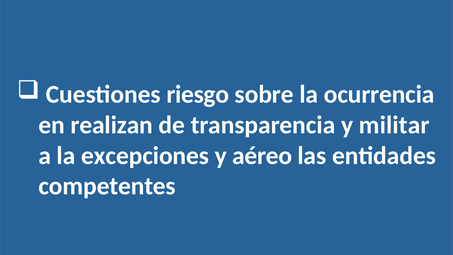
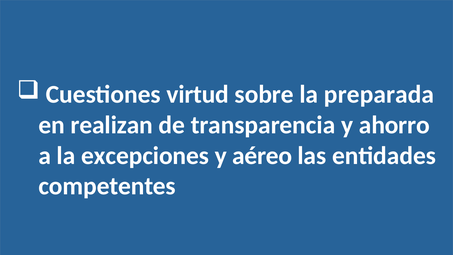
riesgo: riesgo -> virtud (198, 94)
ocurrencia: ocurrencia -> preparada (379, 94)
militar: militar -> ahorro (394, 125)
